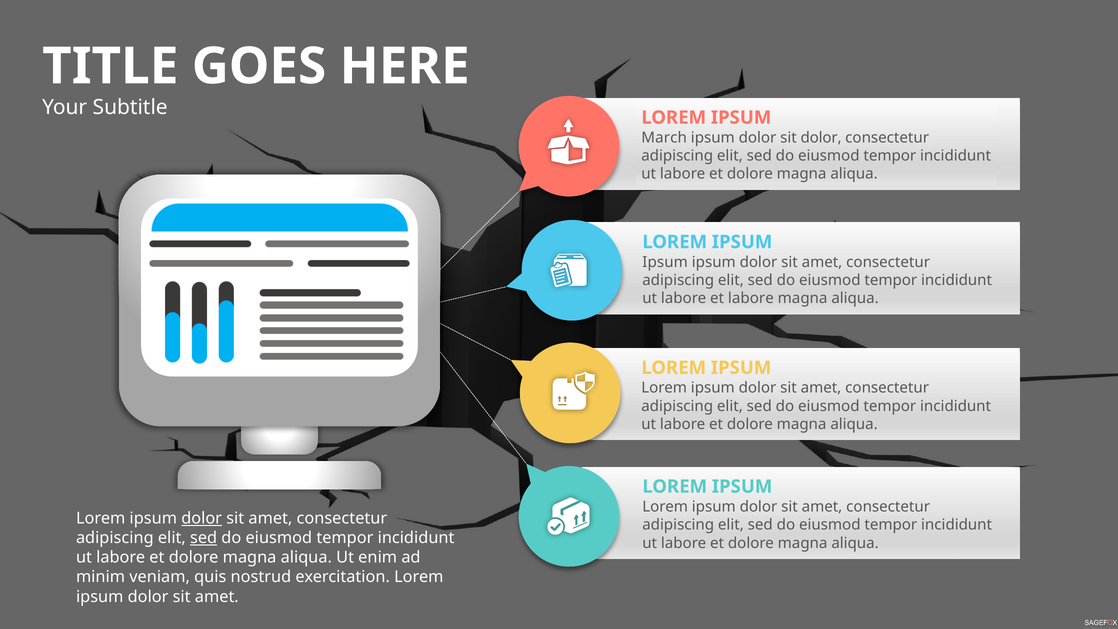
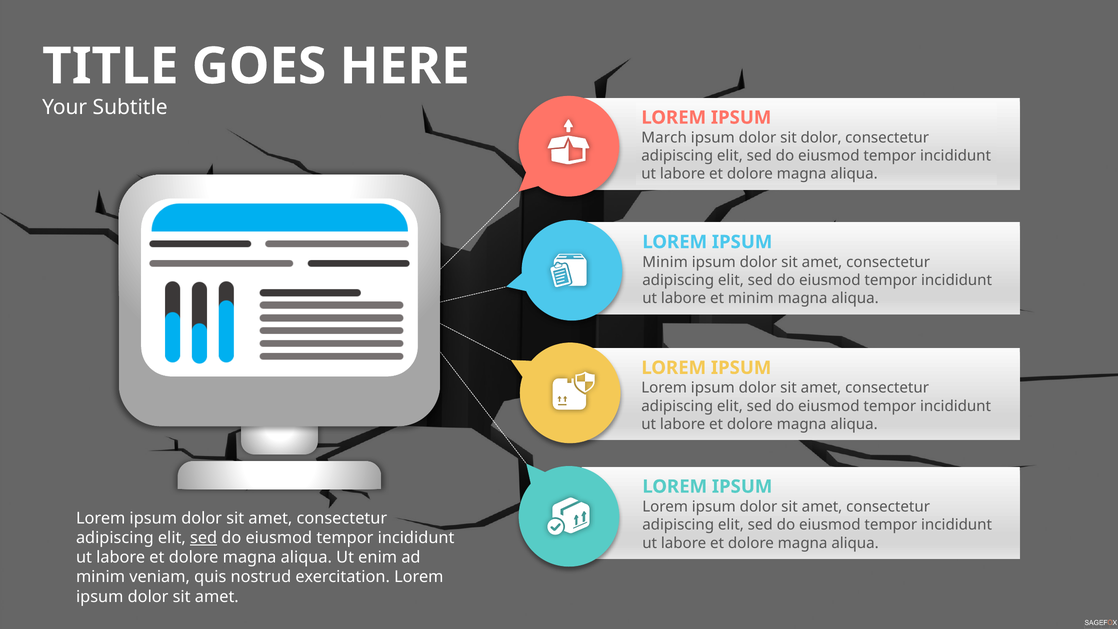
Ipsum: Ipsum -> Minim (665, 262)
et labore: labore -> minim (751, 298)
dolor underline: present -> none (202, 518)
